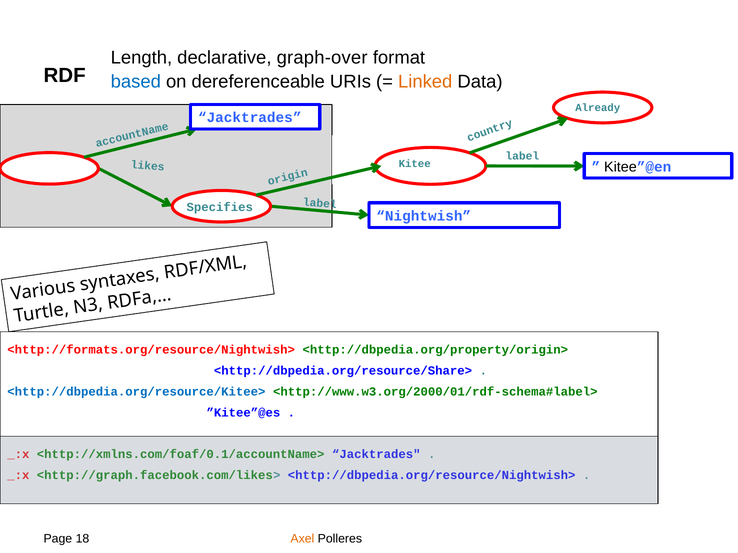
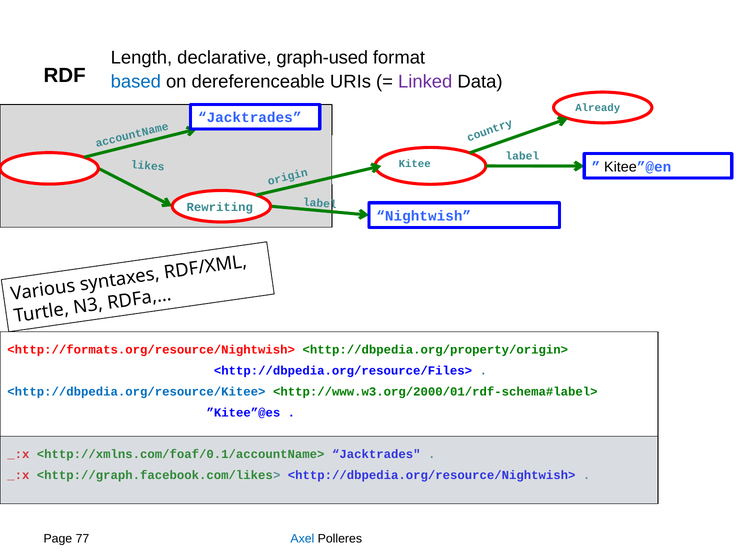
graph-over: graph-over -> graph-used (322, 58)
Linked colour: orange -> purple (425, 82)
Specifies: Specifies -> Rewriting (220, 207)
<http://dbpedia.org/resource/Share>: <http://dbpedia.org/resource/Share> -> <http://dbpedia.org/resource/Files> (343, 371)
18: 18 -> 77 (82, 539)
Axel colour: orange -> blue (302, 539)
